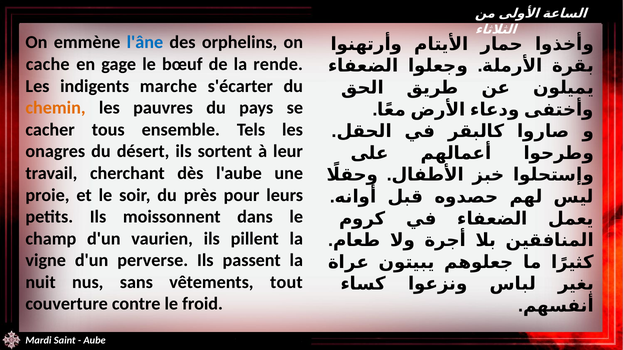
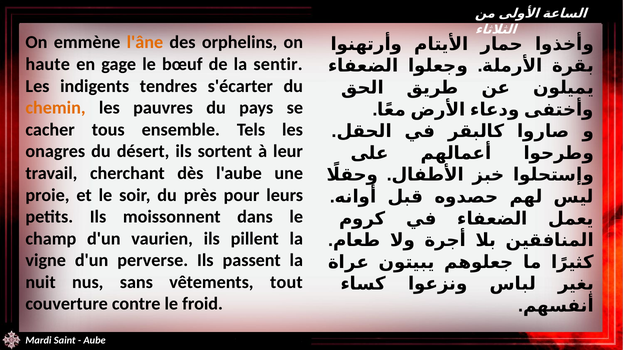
l'âne colour: blue -> orange (145, 43)
cache: cache -> haute (48, 64)
rende: rende -> sentir (278, 64)
marche: marche -> tendres (168, 86)
